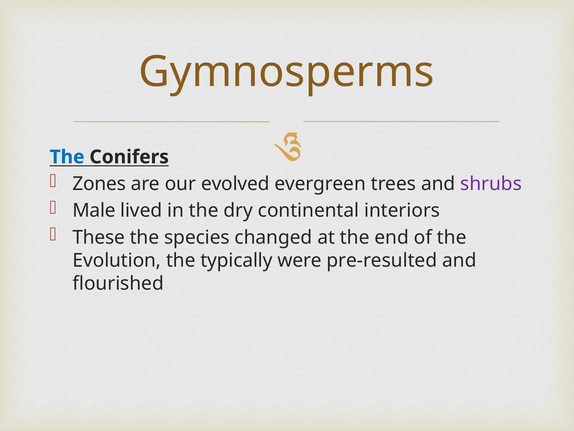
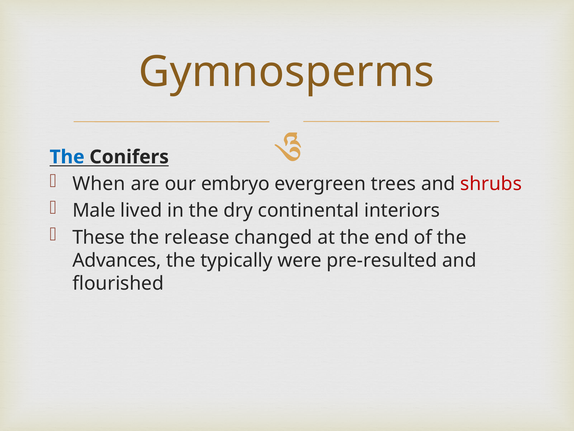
Zones: Zones -> When (99, 184)
evolved: evolved -> embryo (235, 184)
shrubs colour: purple -> red (491, 184)
species: species -> release (197, 237)
Evolution: Evolution -> Advances (117, 260)
